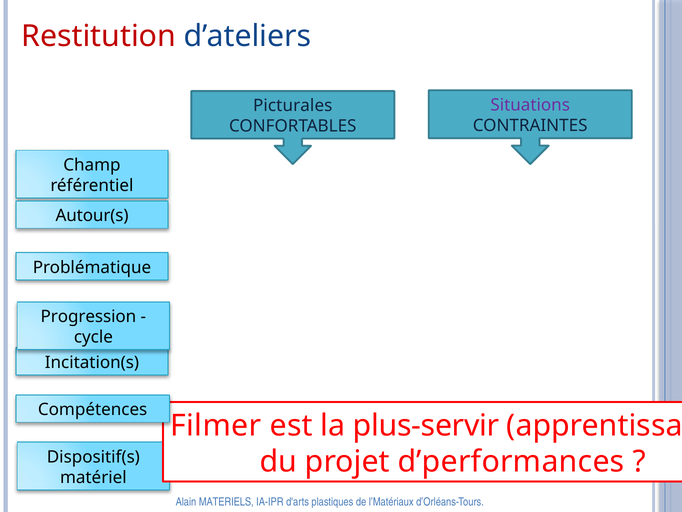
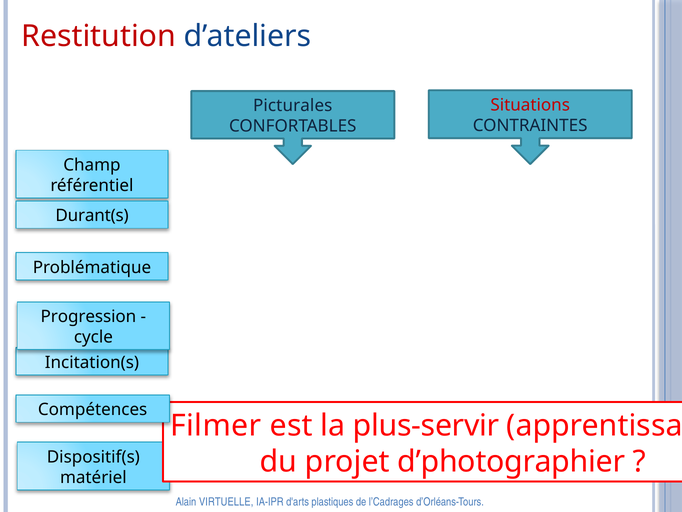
Situations colour: purple -> red (530, 105)
Autour(s: Autour(s -> Durant(s (92, 216)
d’performances: d’performances -> d’photographier (511, 461)
MATERIELS: MATERIELS -> VIRTUELLE (226, 501)
l’Matériaux: l’Matériaux -> l’Cadrages (391, 501)
